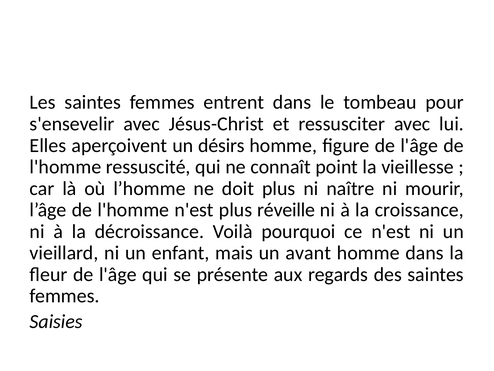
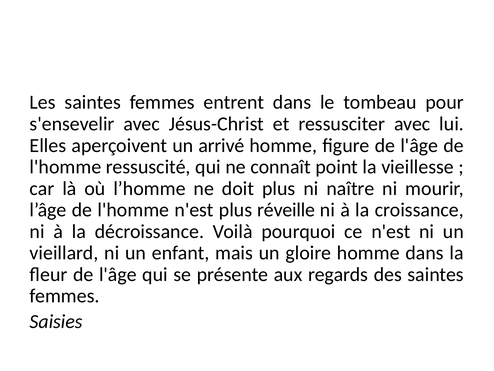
désirs: désirs -> arrivé (221, 145)
avant: avant -> gloire (308, 253)
